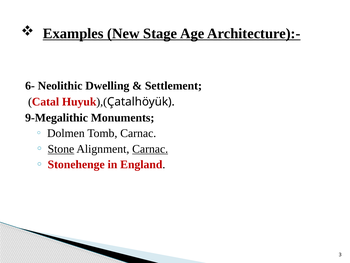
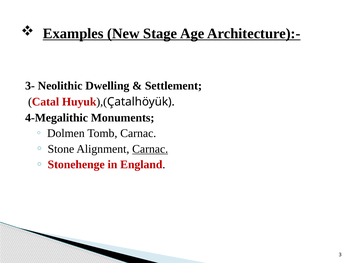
6-: 6- -> 3- (30, 86)
9-Megalithic: 9-Megalithic -> 4-Megalithic (57, 118)
Stone underline: present -> none (61, 149)
